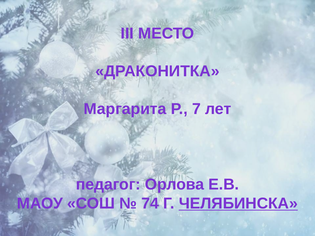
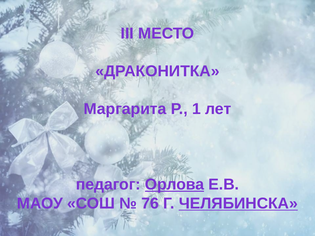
7: 7 -> 1 (196, 109)
Орлова underline: none -> present (175, 185)
74: 74 -> 76 (150, 204)
